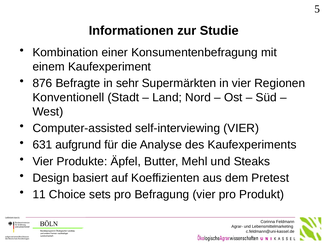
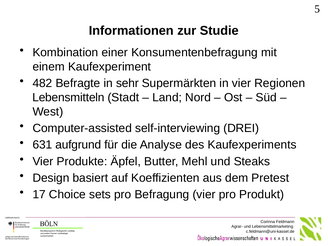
876: 876 -> 482 (42, 83)
Konventionell: Konventionell -> Lebensmitteln (68, 97)
self-interviewing VIER: VIER -> DREI (241, 128)
11: 11 -> 17 (39, 194)
